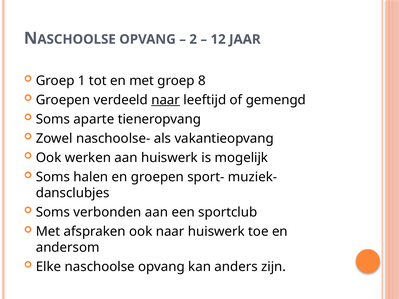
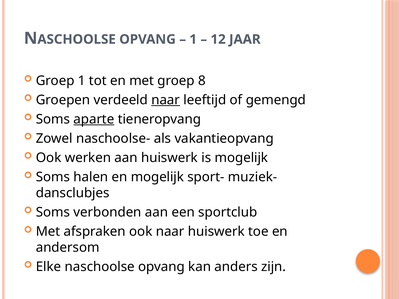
2: 2 -> 1 (193, 39)
aparte underline: none -> present (94, 119)
en groepen: groepen -> mogelijk (157, 177)
